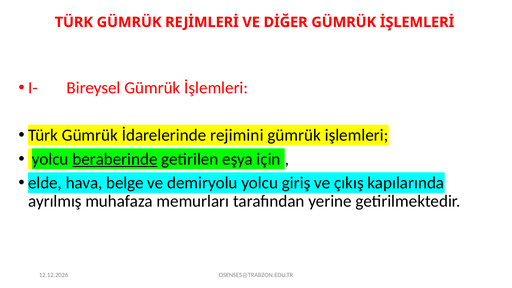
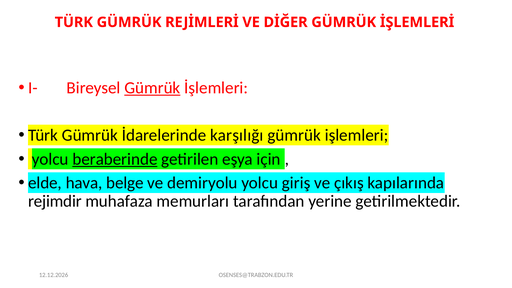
Gümrük underline: none -> present (152, 88)
rejimini: rejimini -> karşılığı (237, 135)
ayrılmış: ayrılmış -> rejimdir (55, 201)
